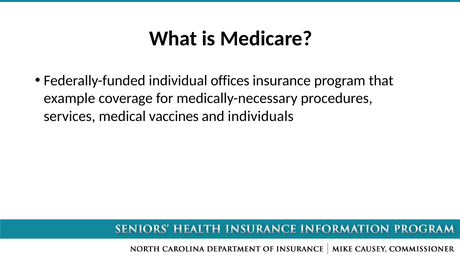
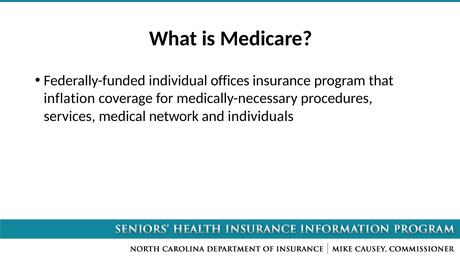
example: example -> inflation (69, 98)
vaccines: vaccines -> network (174, 116)
